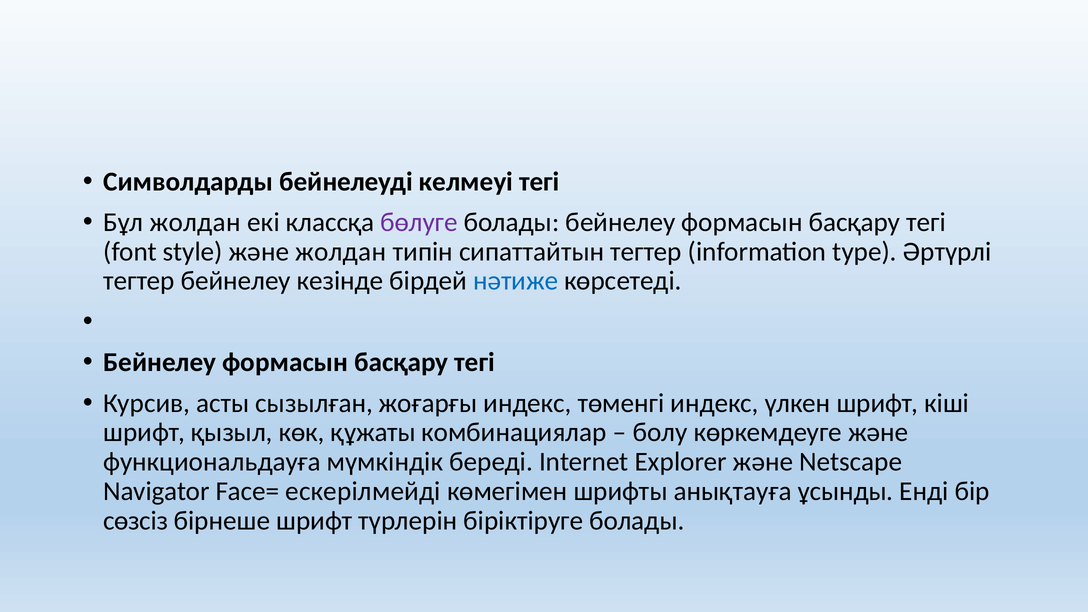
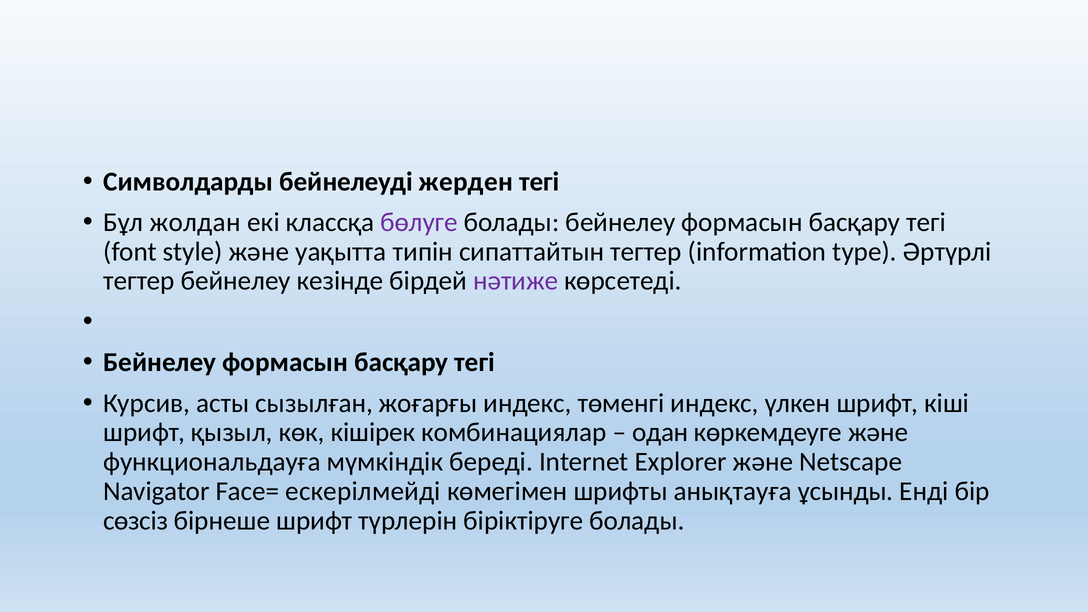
келмеуі: келмеуі -> жерден (466, 182)
және жолдан: жолдан -> уақытта (341, 252)
нәтиже colour: blue -> purple (516, 281)
құжаты: құжаты -> кішірек (373, 432)
болу: болу -> одан (660, 432)
